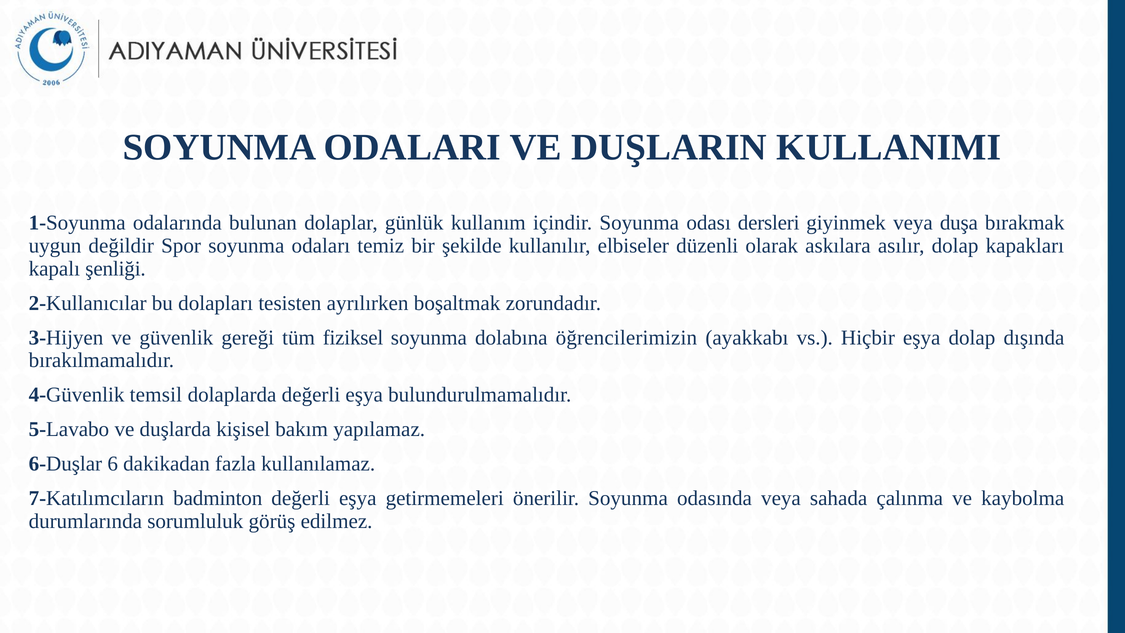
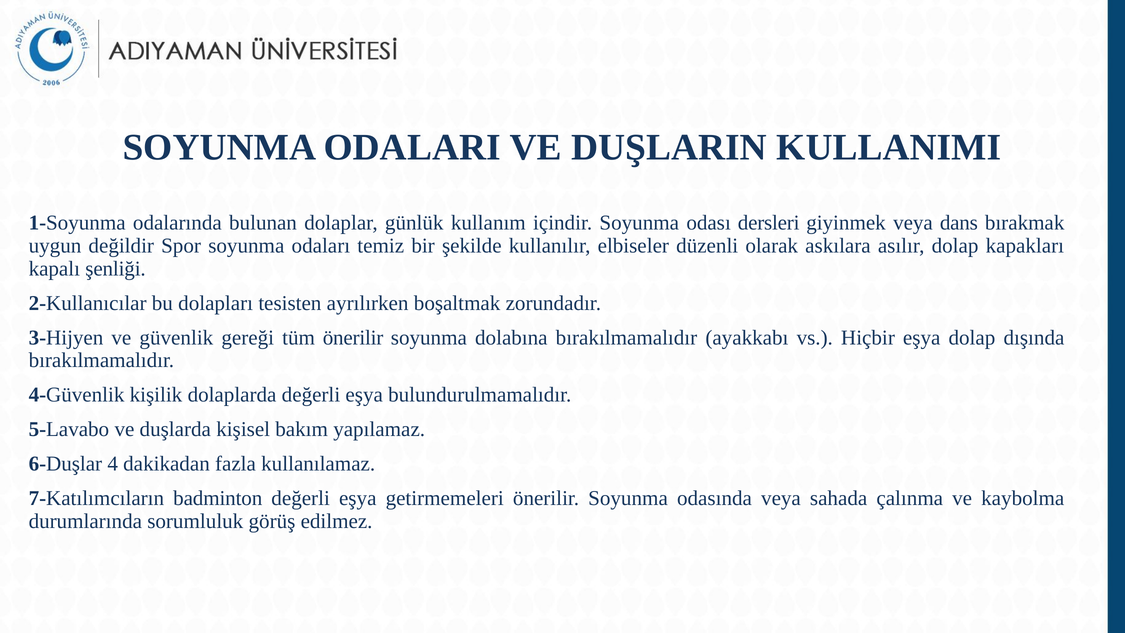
duşa: duşa -> dans (959, 223)
tüm fiziksel: fiziksel -> önerilir (353, 338)
dolabına öğrencilerimizin: öğrencilerimizin -> bırakılmamalıdır (626, 338)
temsil: temsil -> kişilik (156, 395)
6: 6 -> 4 (113, 464)
